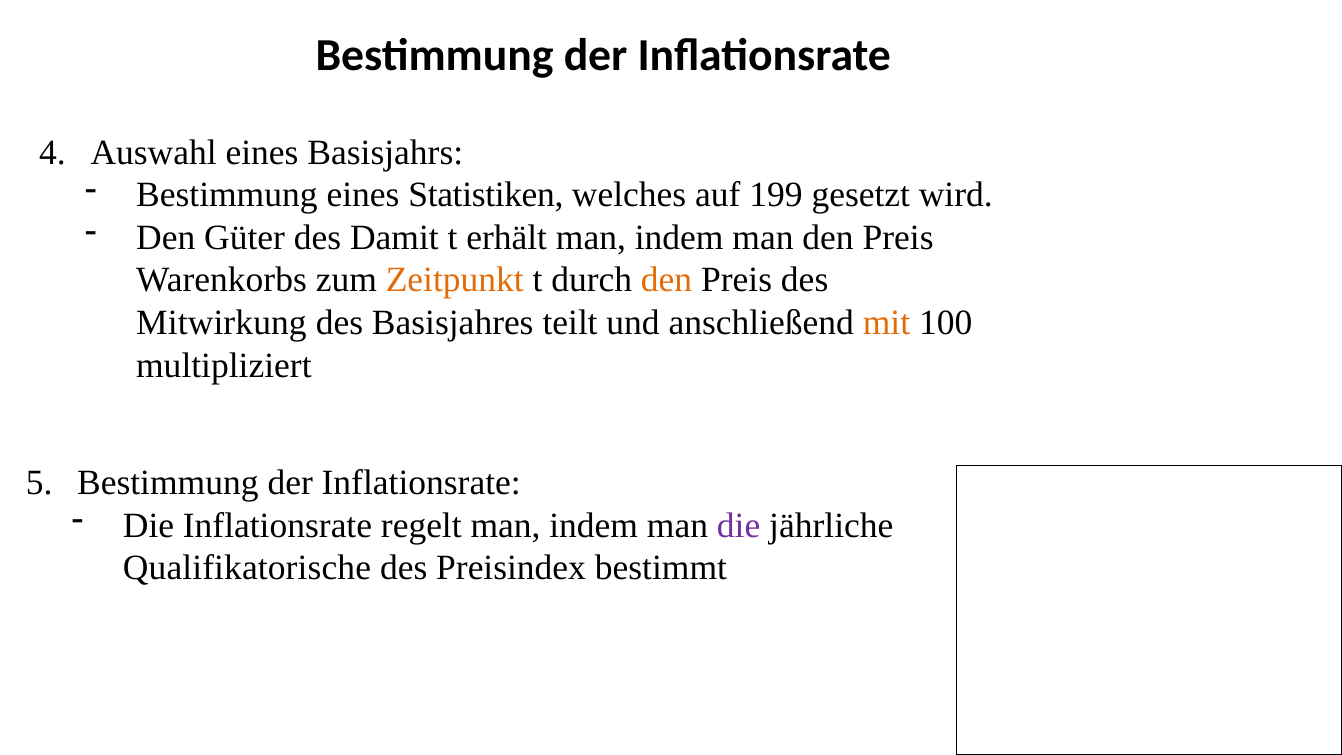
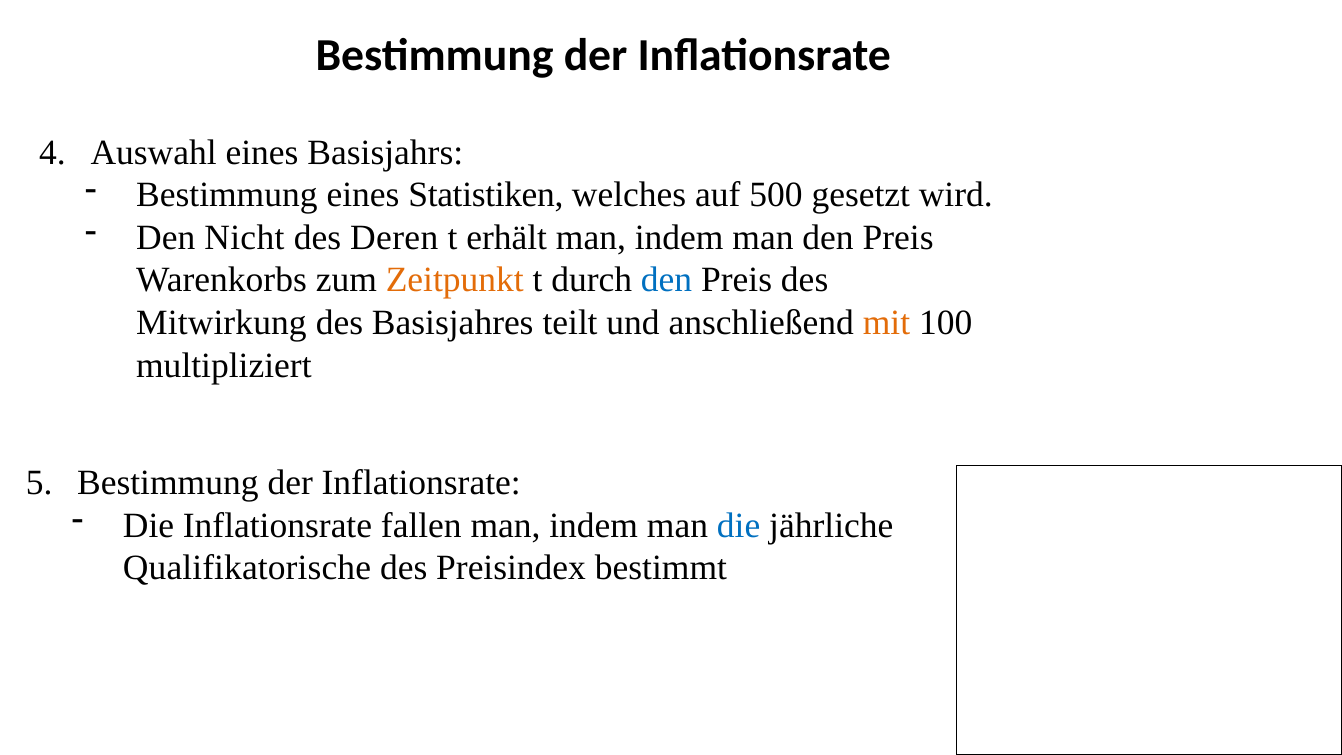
199: 199 -> 500 (776, 195)
Güter: Güter -> Nicht (244, 238)
Damit: Damit -> Deren (394, 238)
den colour: orange -> blue (667, 280)
regelt: regelt -> fallen (421, 526)
die colour: purple -> blue (739, 526)
